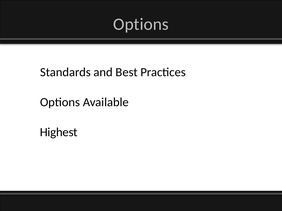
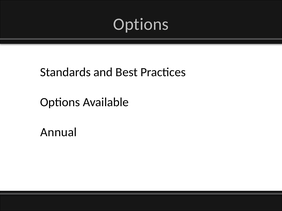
Highest: Highest -> Annual (59, 133)
